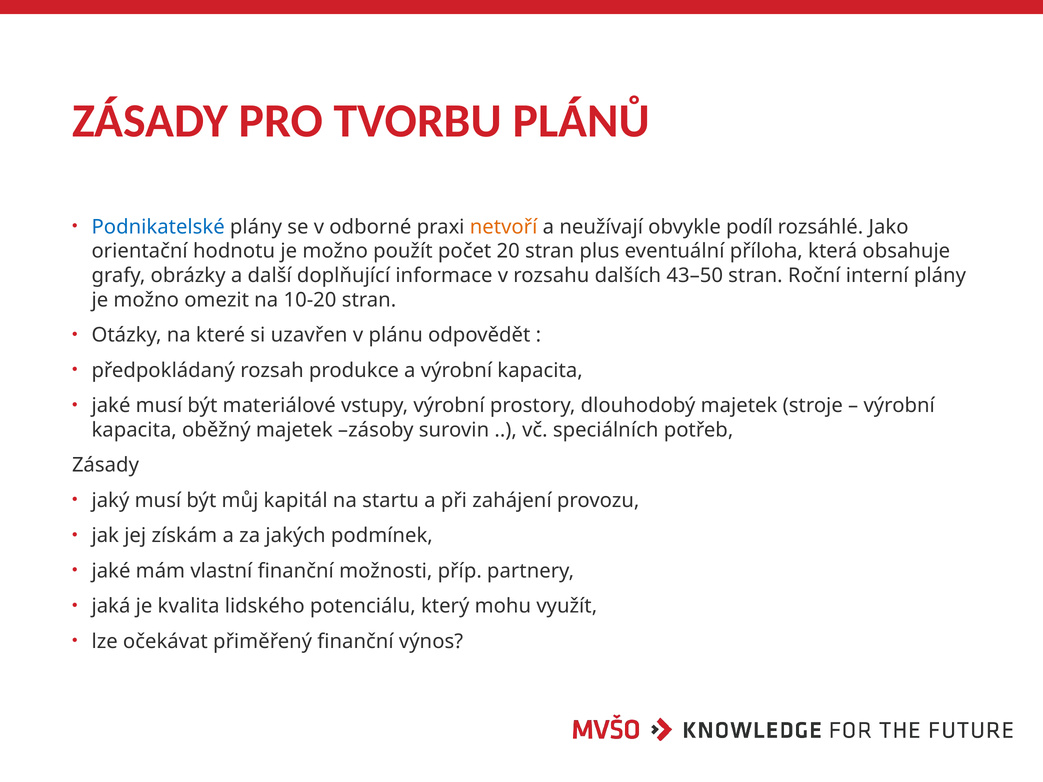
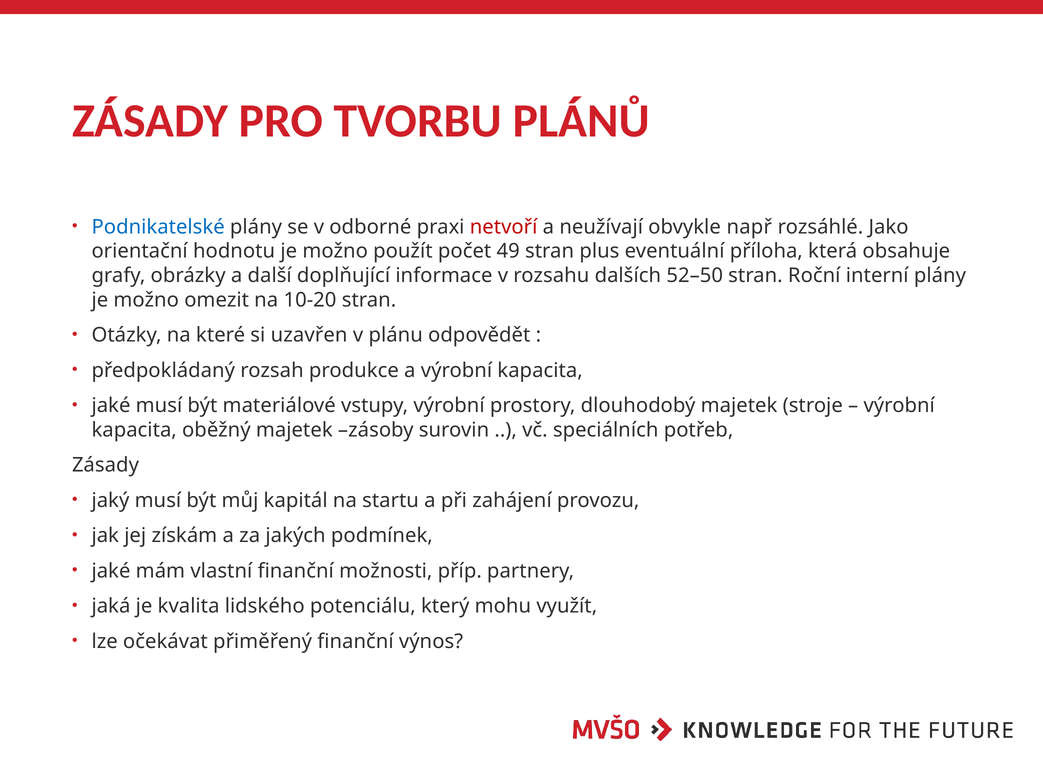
netvoří colour: orange -> red (504, 227)
podíl: podíl -> např (749, 227)
20: 20 -> 49 (508, 251)
43–50: 43–50 -> 52–50 (695, 276)
